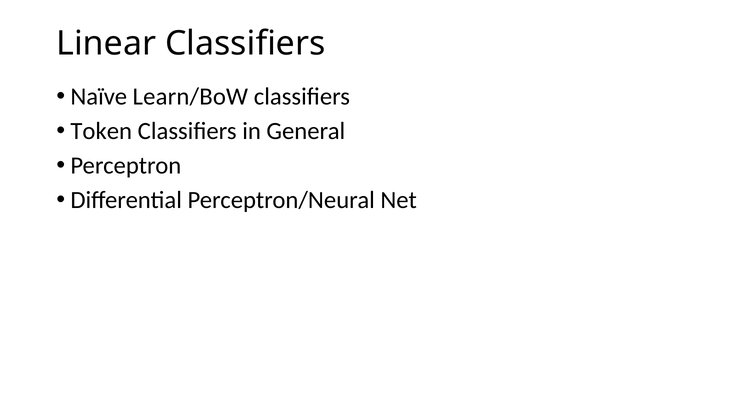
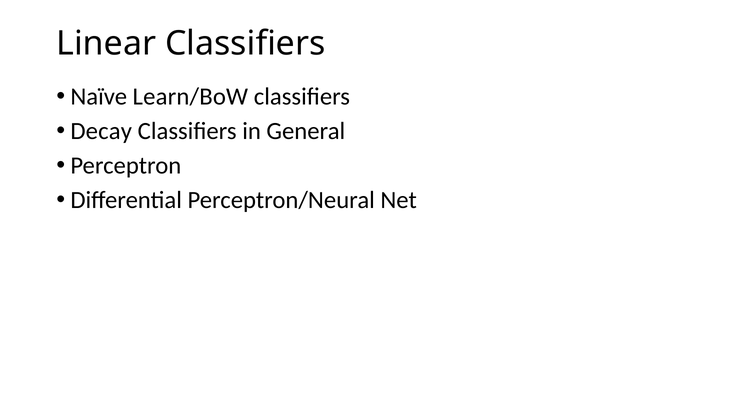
Token: Token -> Decay (101, 131)
